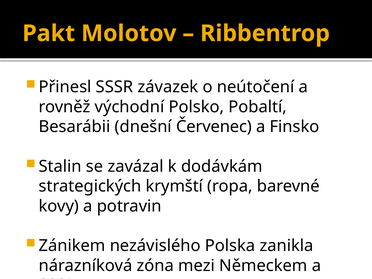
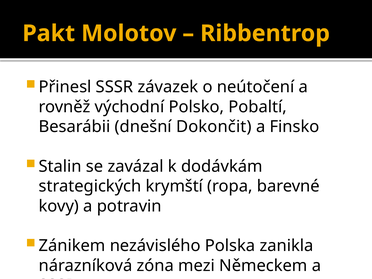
Červenec: Červenec -> Dokončit (214, 127)
